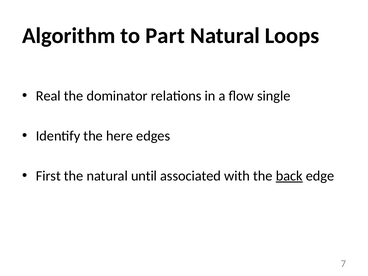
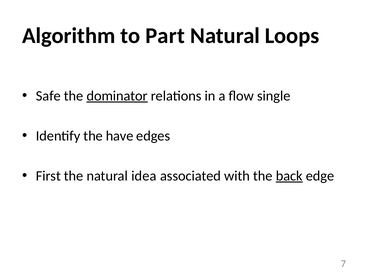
Real: Real -> Safe (48, 96)
dominator underline: none -> present (117, 96)
here: here -> have (120, 136)
until: until -> idea (144, 176)
